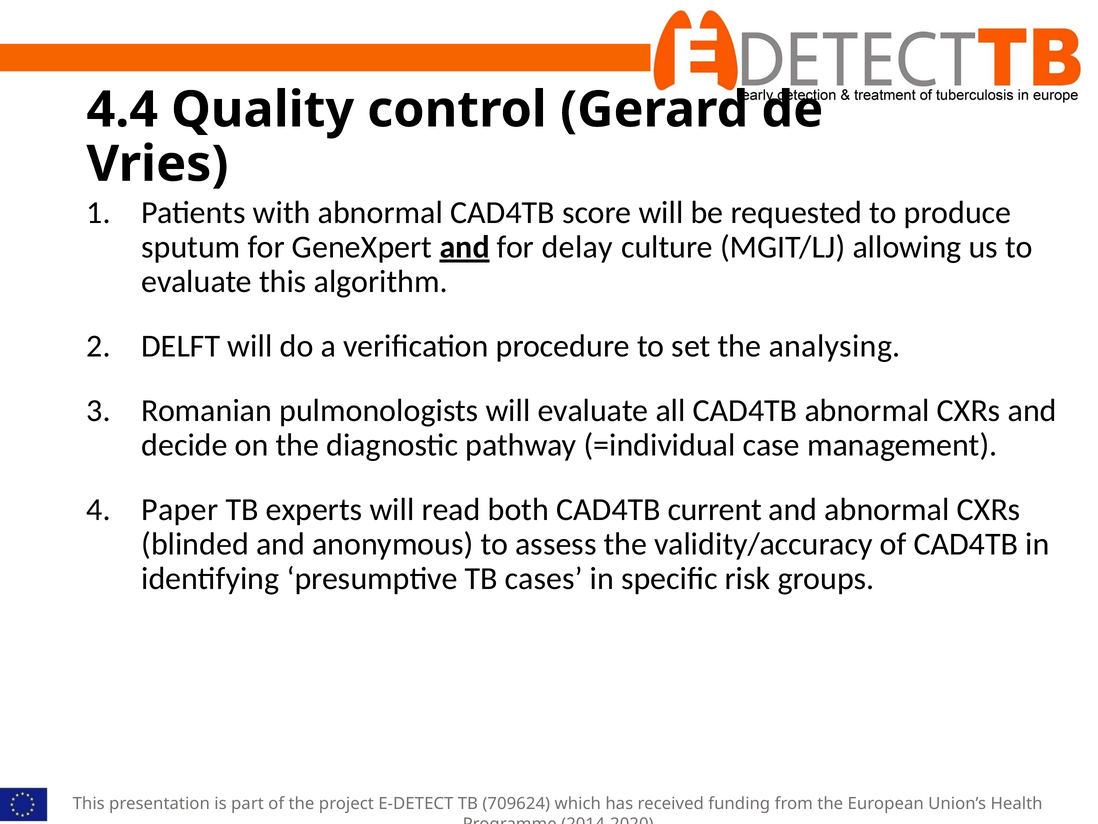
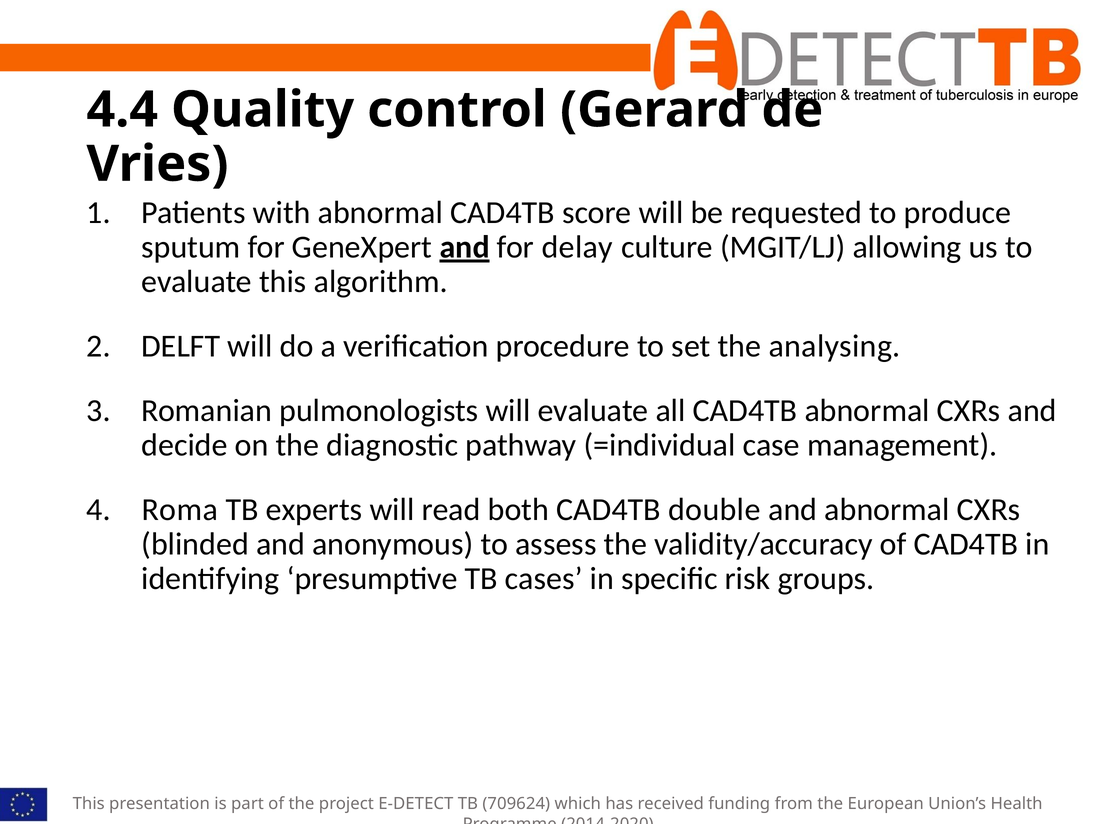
Paper: Paper -> Roma (180, 509)
current: current -> double (714, 509)
